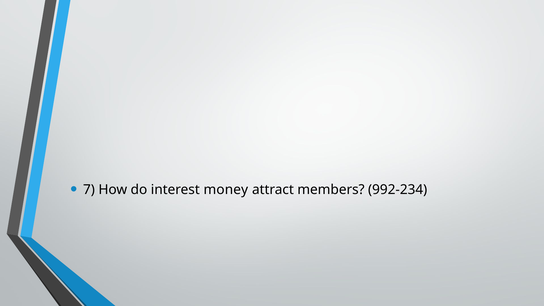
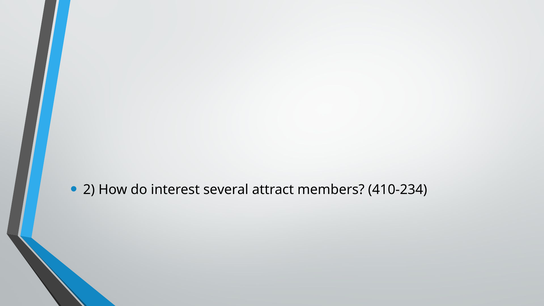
7: 7 -> 2 (89, 190)
money: money -> several (226, 190)
992-234: 992-234 -> 410-234 (398, 190)
